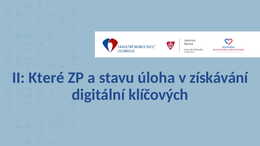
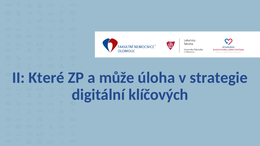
stavu: stavu -> může (117, 78)
získávání: získávání -> strategie (219, 78)
